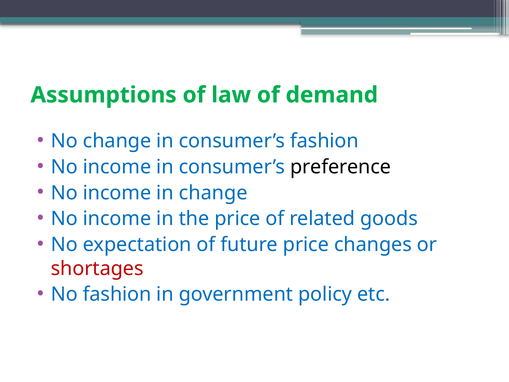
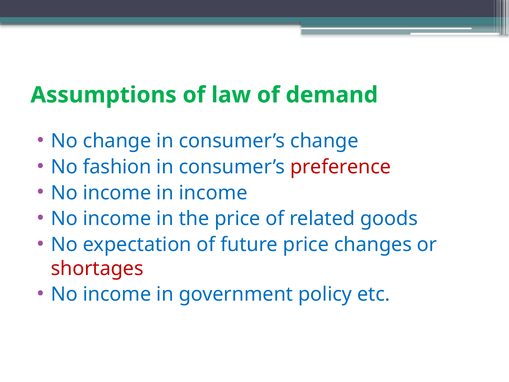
consumer’s fashion: fashion -> change (324, 141)
income: income -> fashion (117, 167)
preference colour: black -> red (341, 167)
in change: change -> income (213, 193)
fashion: fashion -> income (117, 294)
